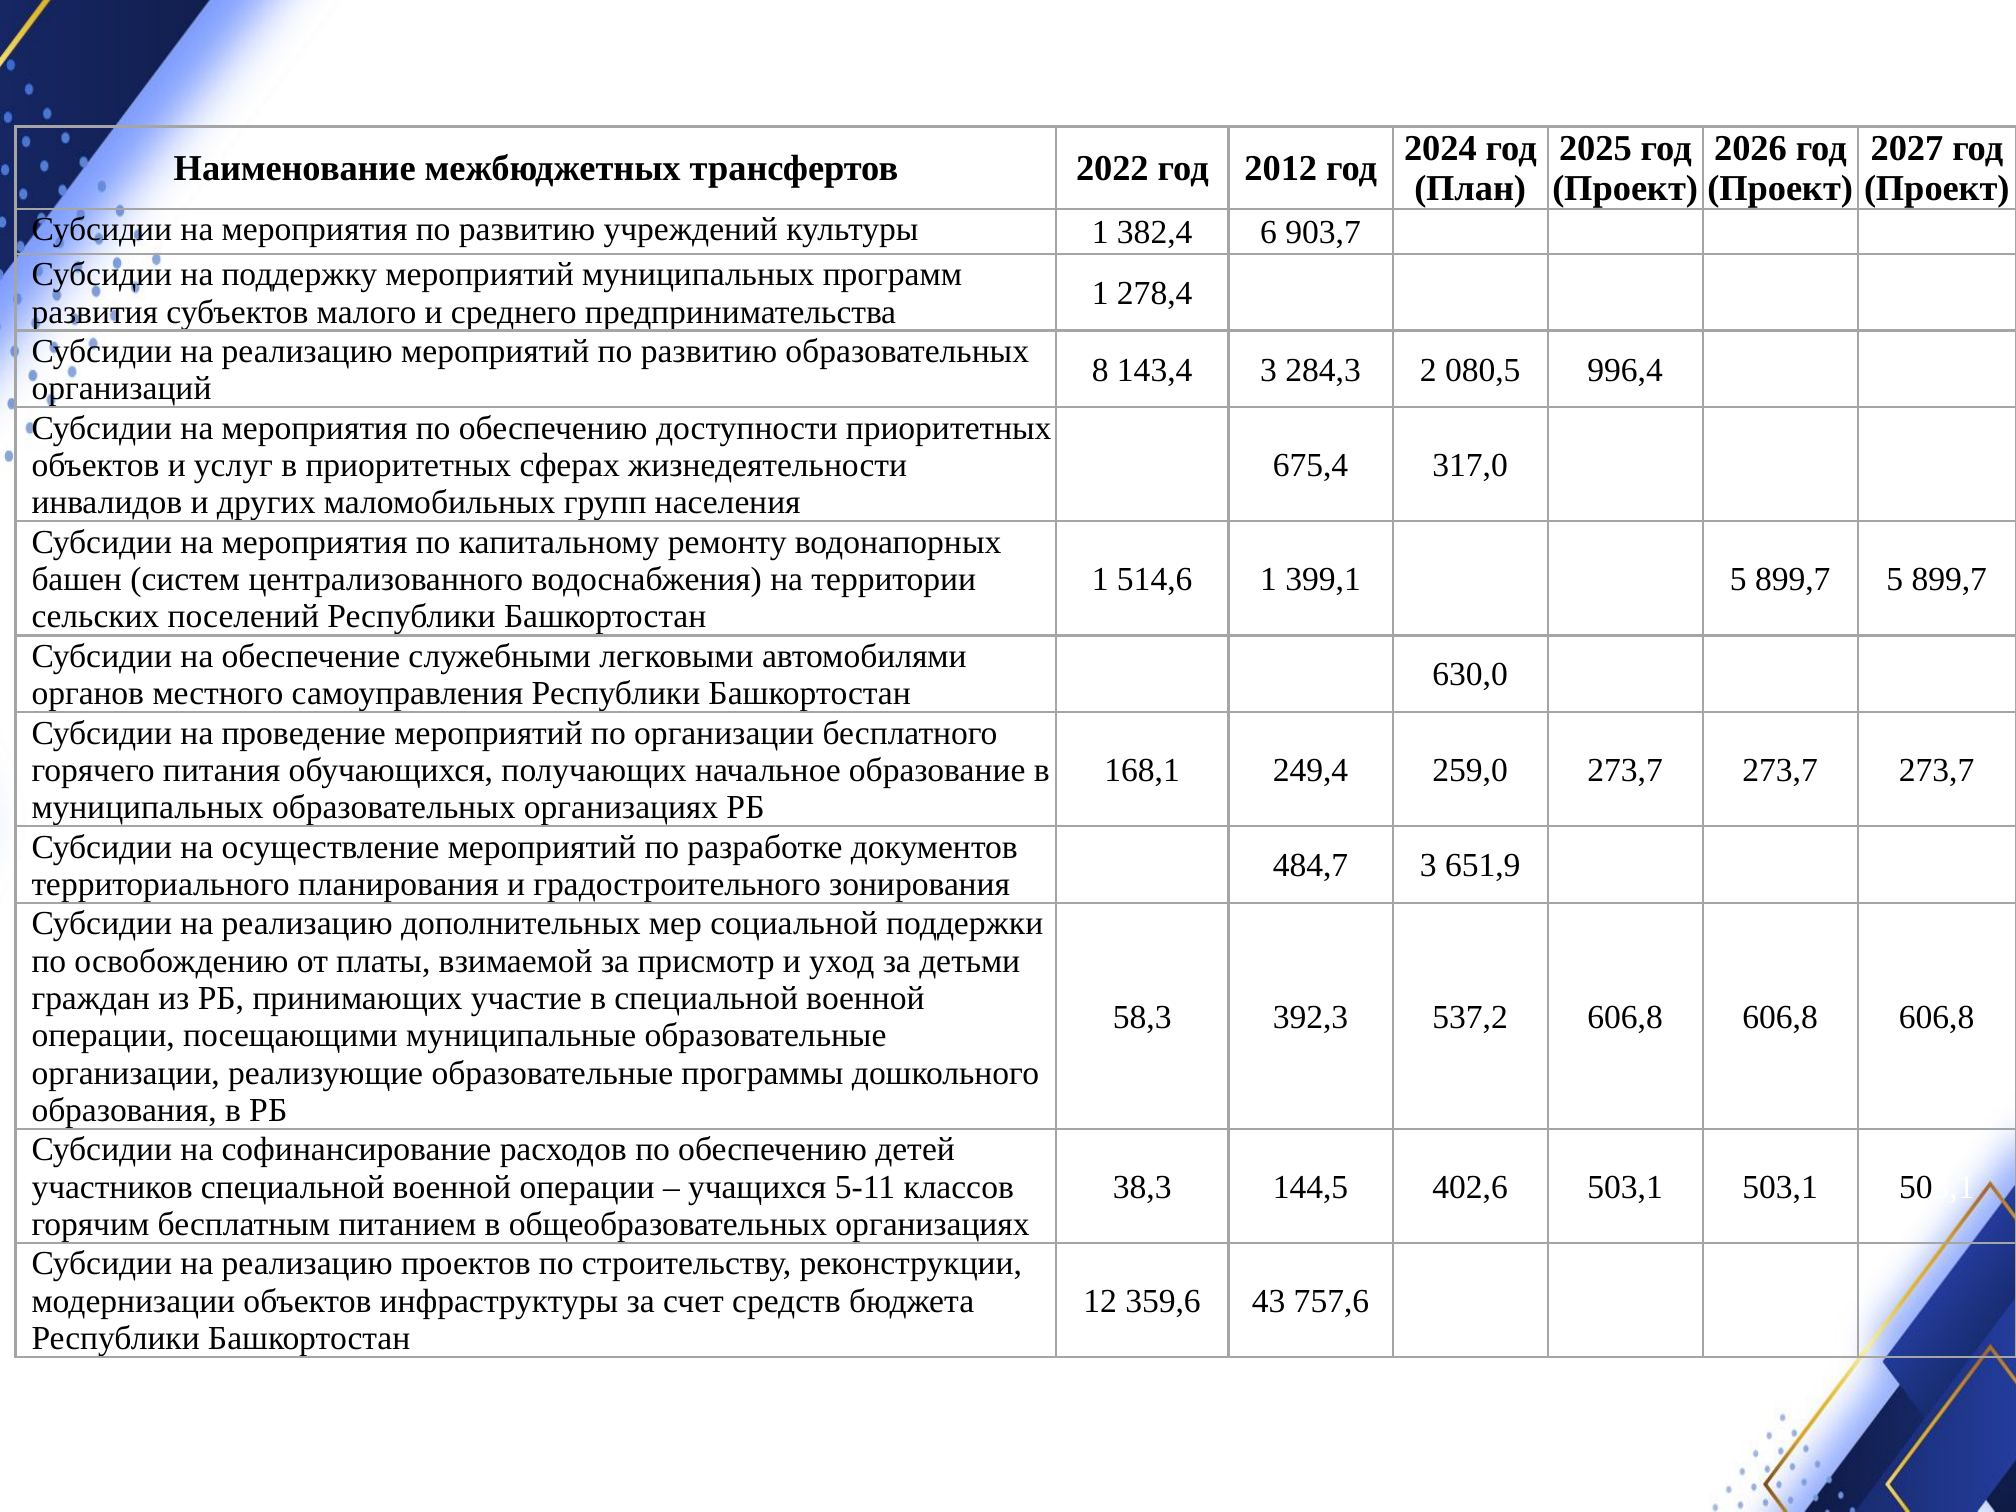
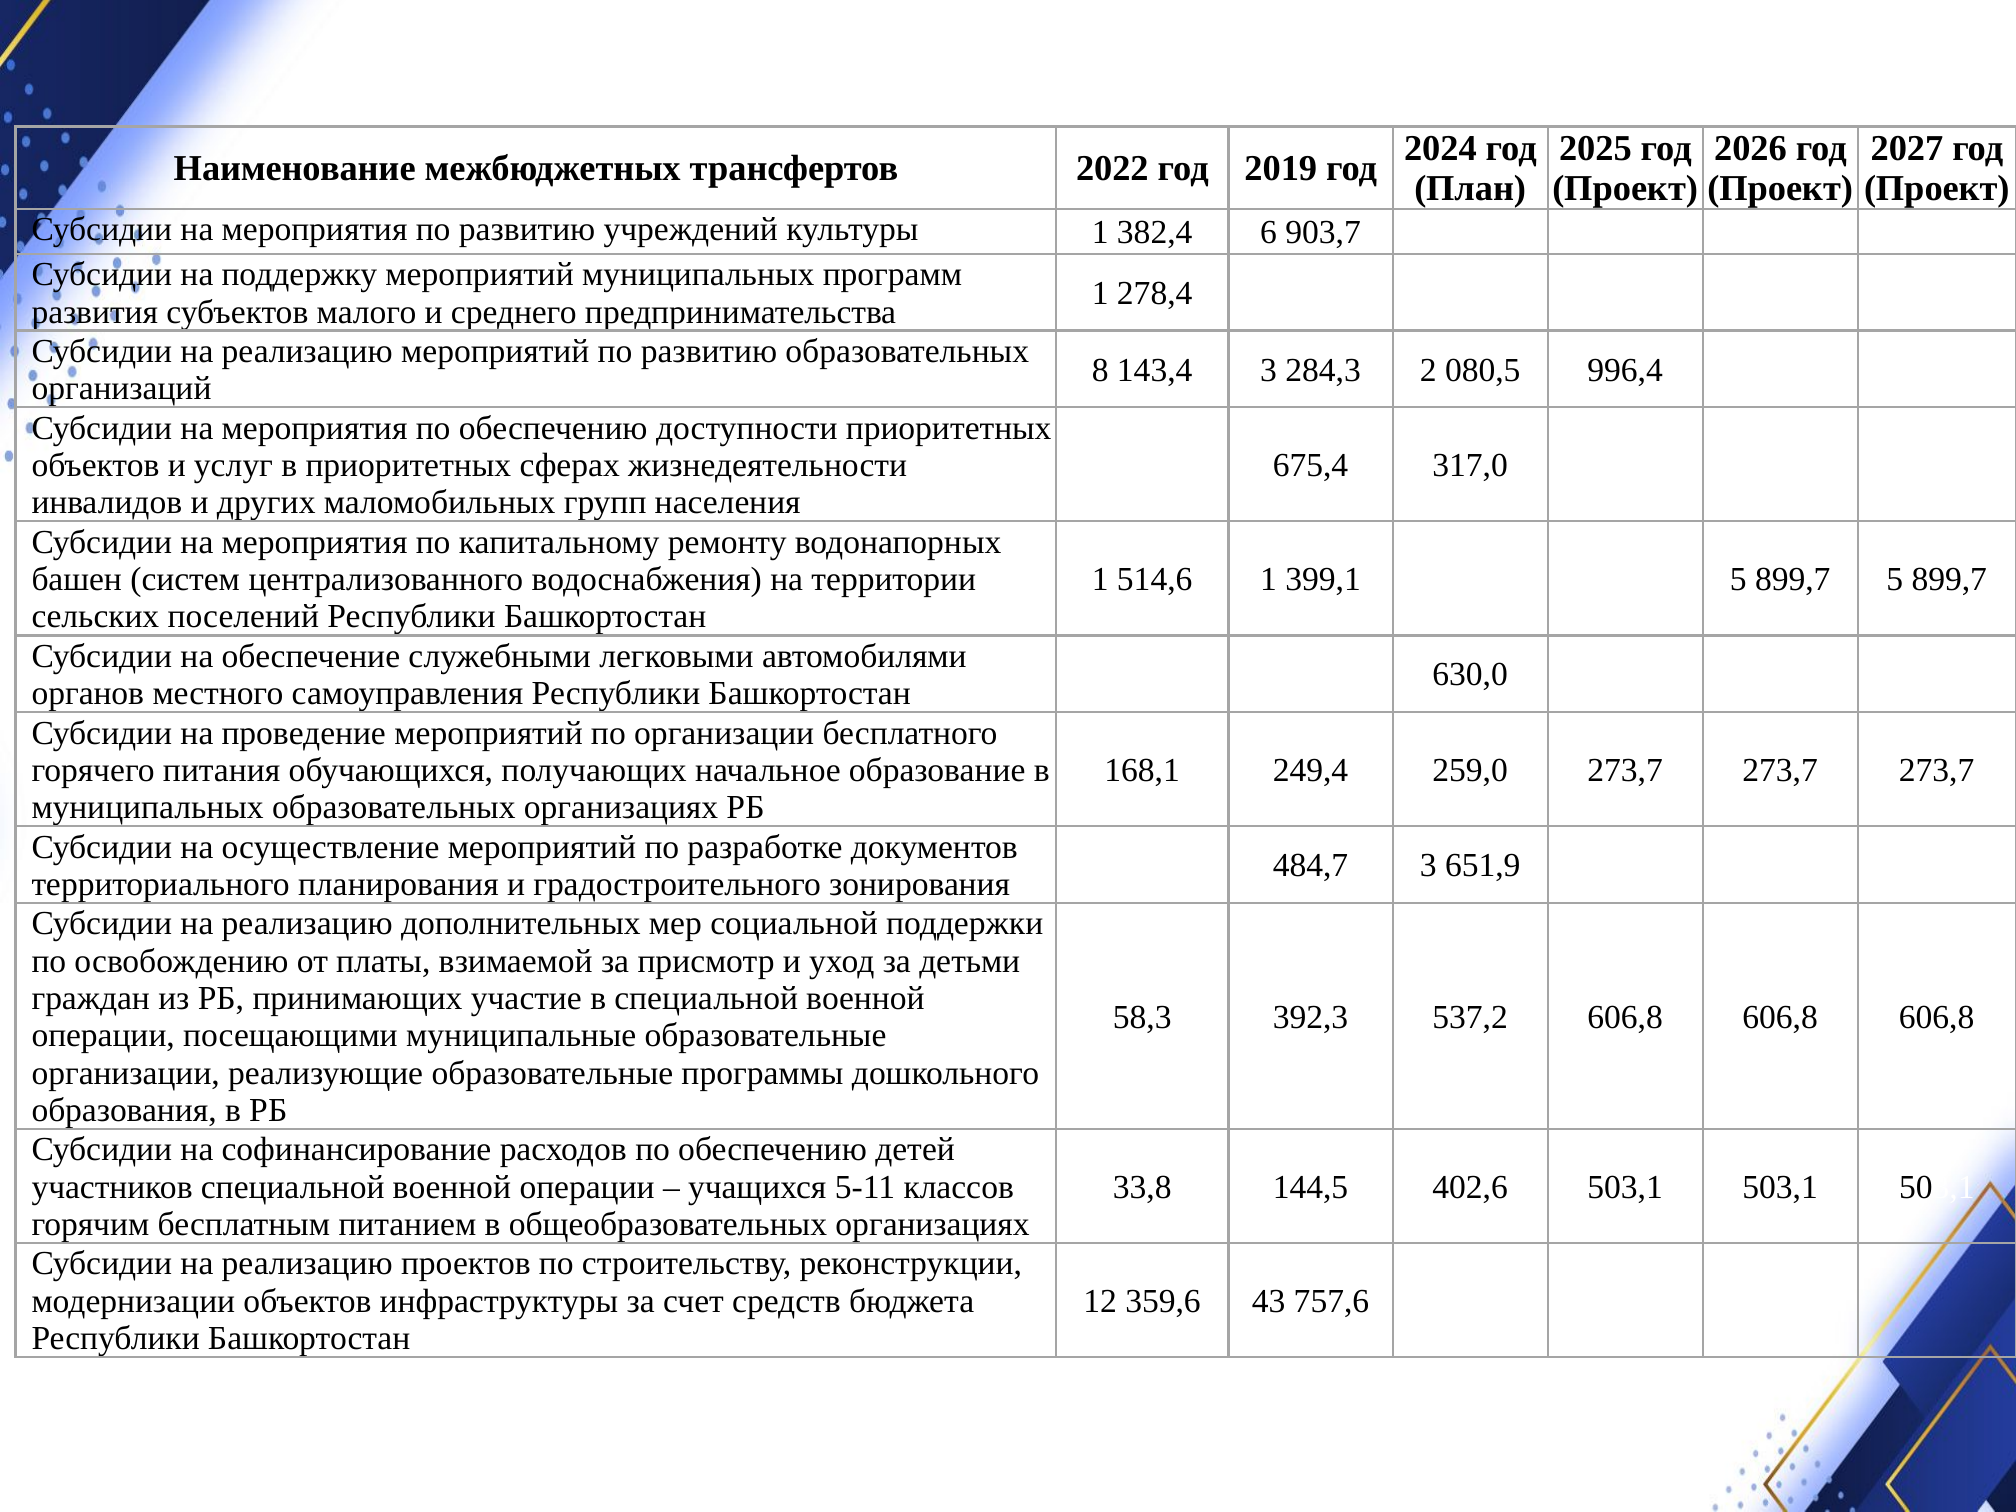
2012: 2012 -> 2019 (1281, 169)
38,3: 38,3 -> 33,8 (1142, 1187)
